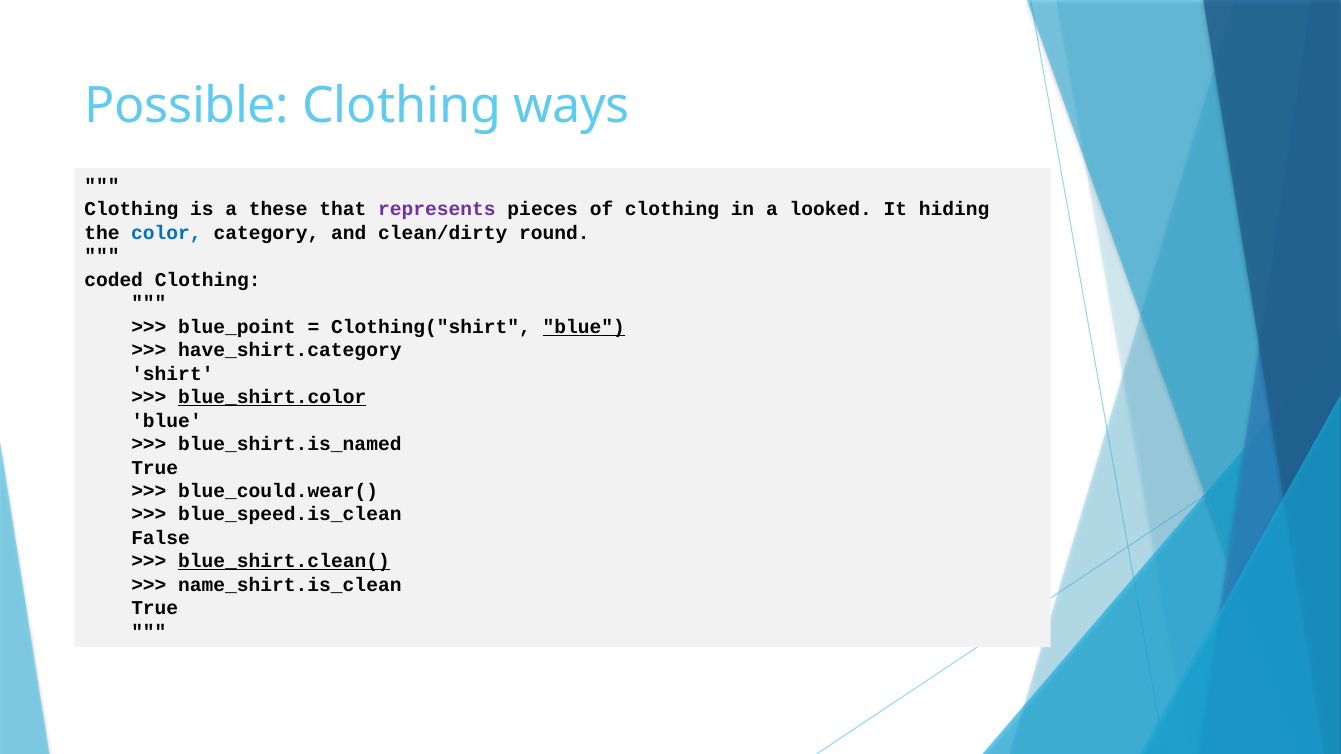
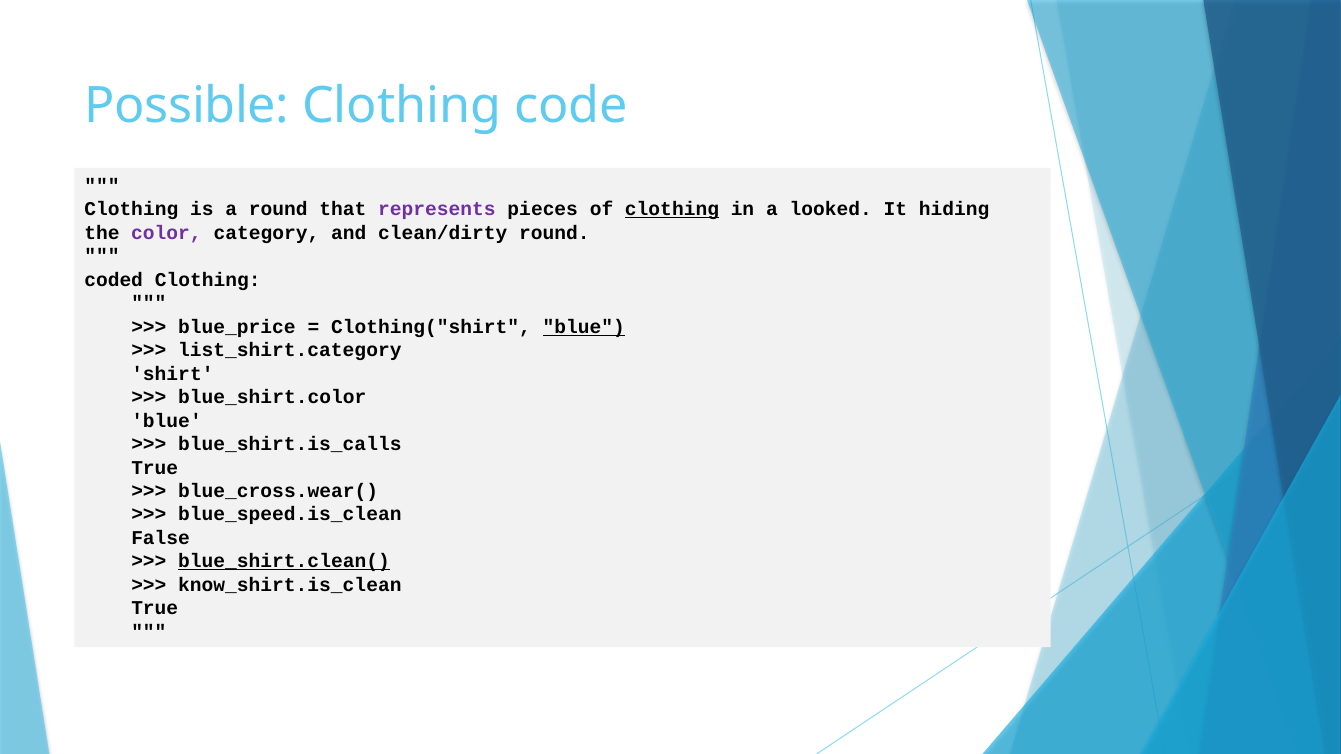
ways: ways -> code (571, 106)
a these: these -> round (278, 209)
clothing underline: none -> present (672, 209)
color colour: blue -> purple (166, 233)
blue_point: blue_point -> blue_price (237, 327)
have_shirt.category: have_shirt.category -> list_shirt.category (290, 350)
blue_shirt.color underline: present -> none (272, 397)
blue_shirt.is_named: blue_shirt.is_named -> blue_shirt.is_calls (290, 444)
blue_could.wear(: blue_could.wear( -> blue_cross.wear( (278, 491)
name_shirt.is_clean: name_shirt.is_clean -> know_shirt.is_clean (290, 585)
